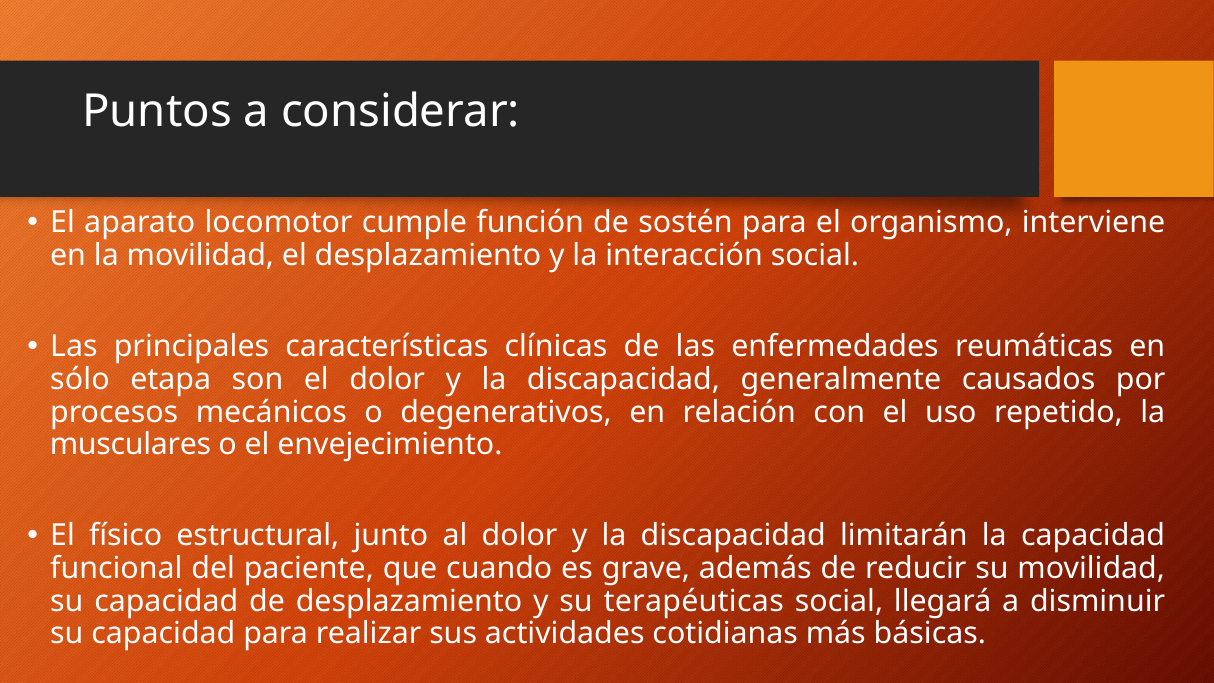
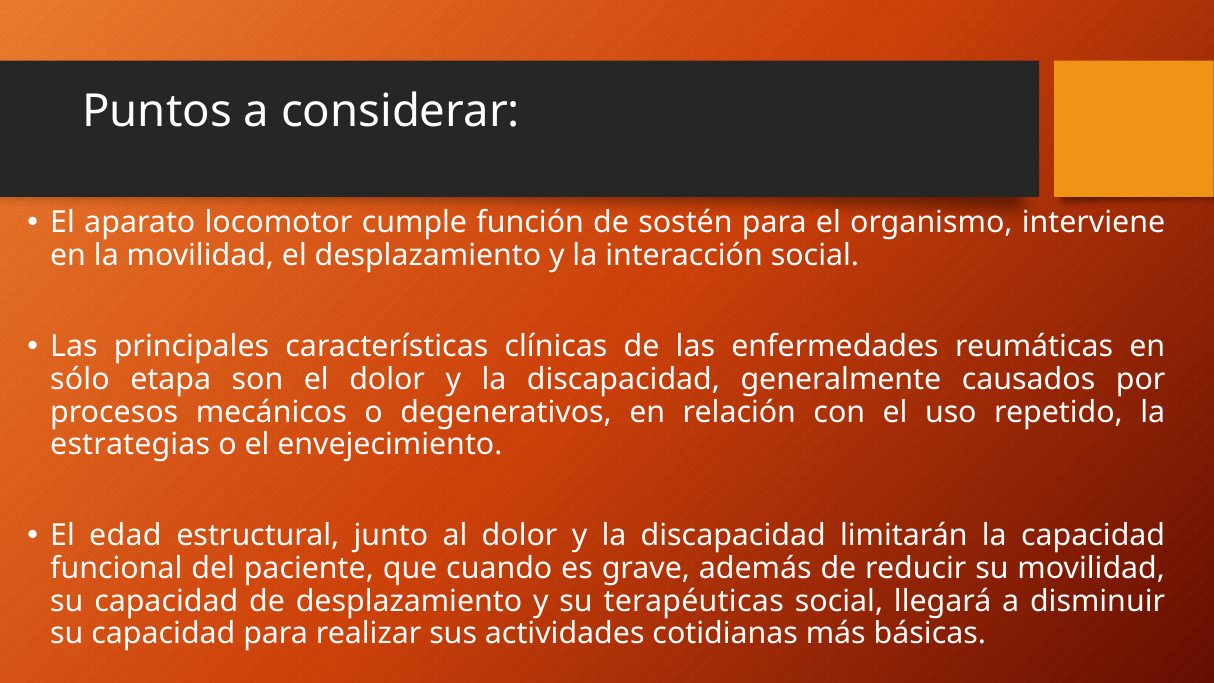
musculares: musculares -> estrategias (130, 445)
físico: físico -> edad (125, 536)
